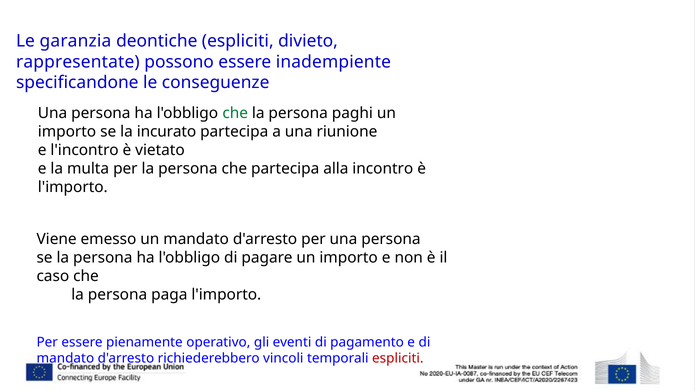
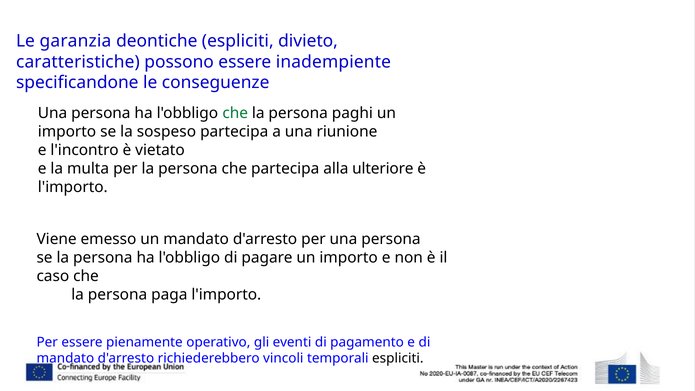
rappresentate: rappresentate -> caratteristiche (78, 62)
incurato: incurato -> sospeso (166, 132)
incontro: incontro -> ulteriore (383, 169)
espliciti colour: red -> black (398, 358)
